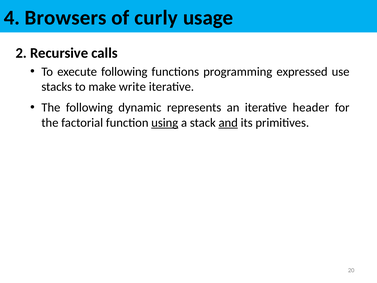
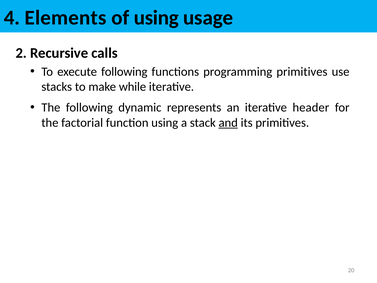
Browsers: Browsers -> Elements (66, 18)
of curly: curly -> using (156, 18)
programming expressed: expressed -> primitives (302, 72)
write: write -> while (132, 87)
using underline: present -> none (165, 123)
